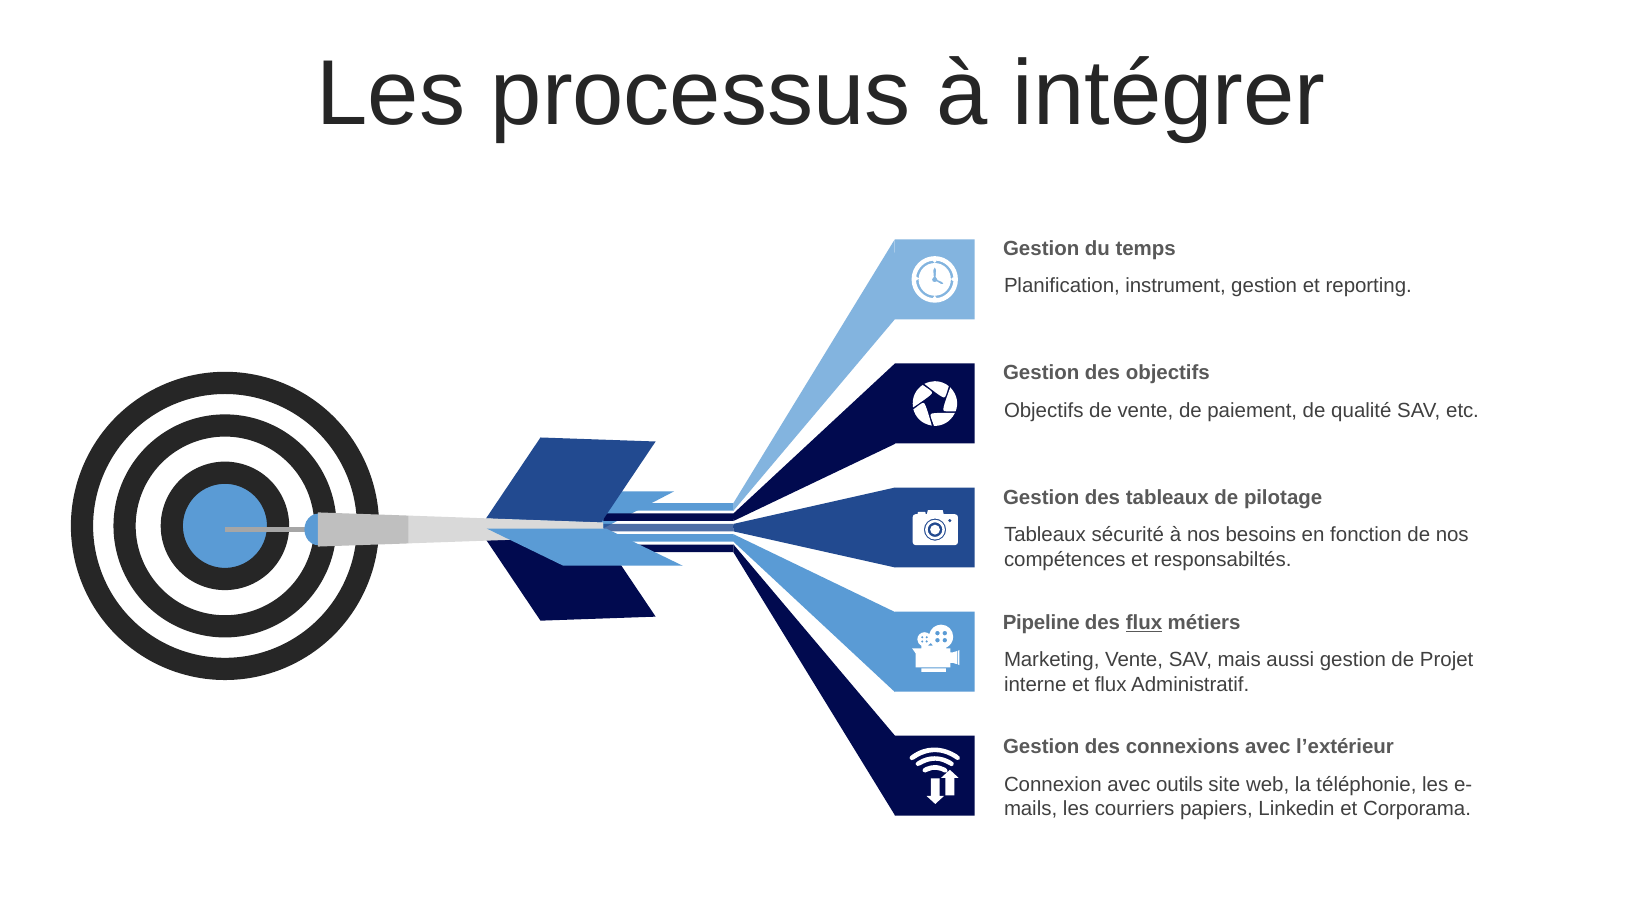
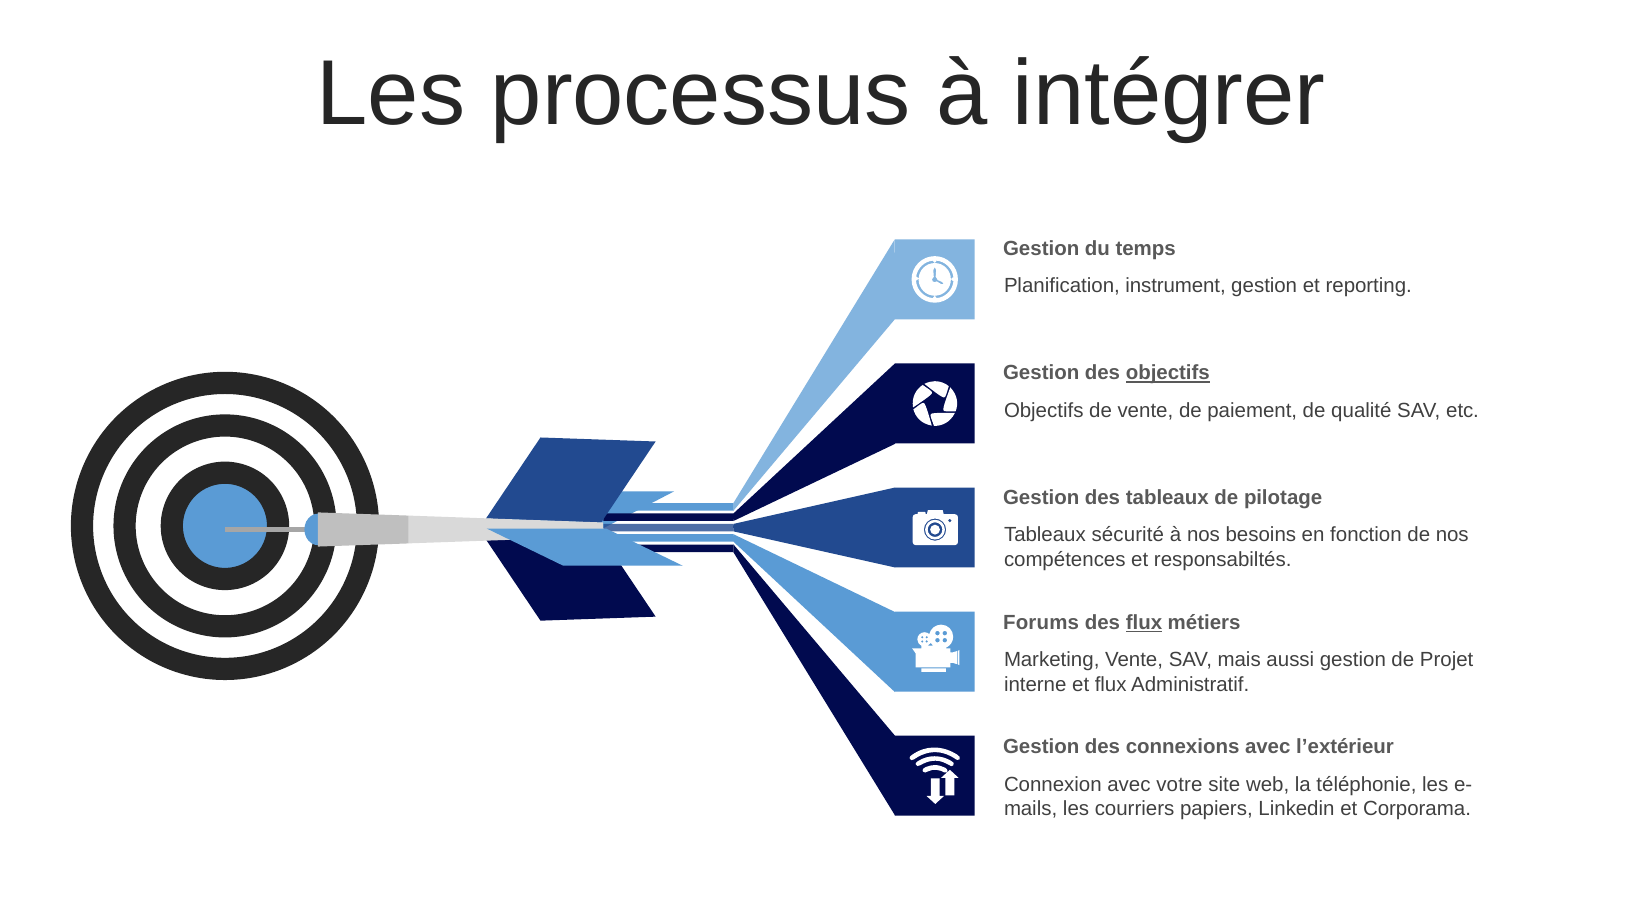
objectifs underline: none -> present (1168, 373)
Pipeline: Pipeline -> Forums (1041, 622)
outils: outils -> votre (1179, 784)
